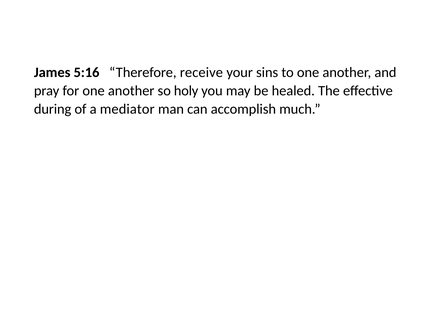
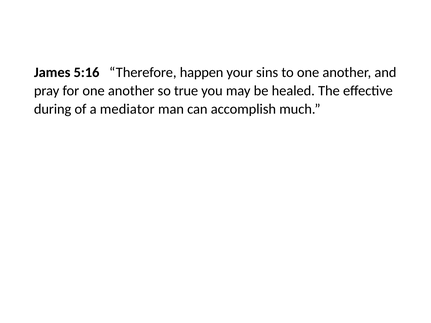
receive: receive -> happen (202, 72)
holy: holy -> true (186, 91)
